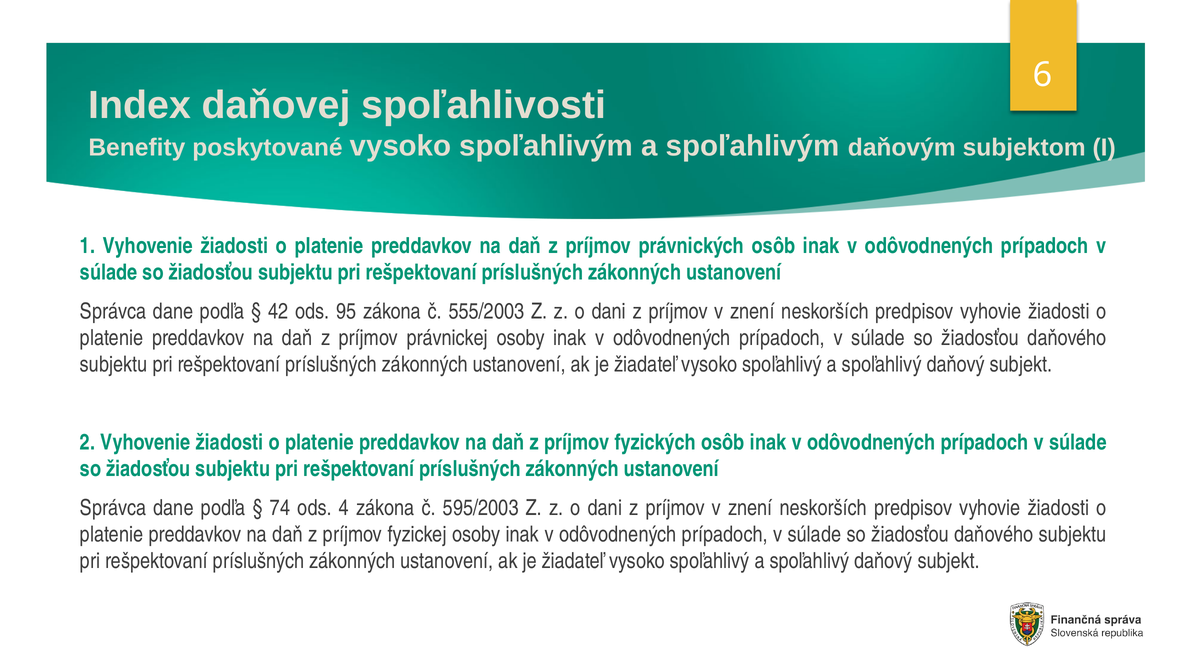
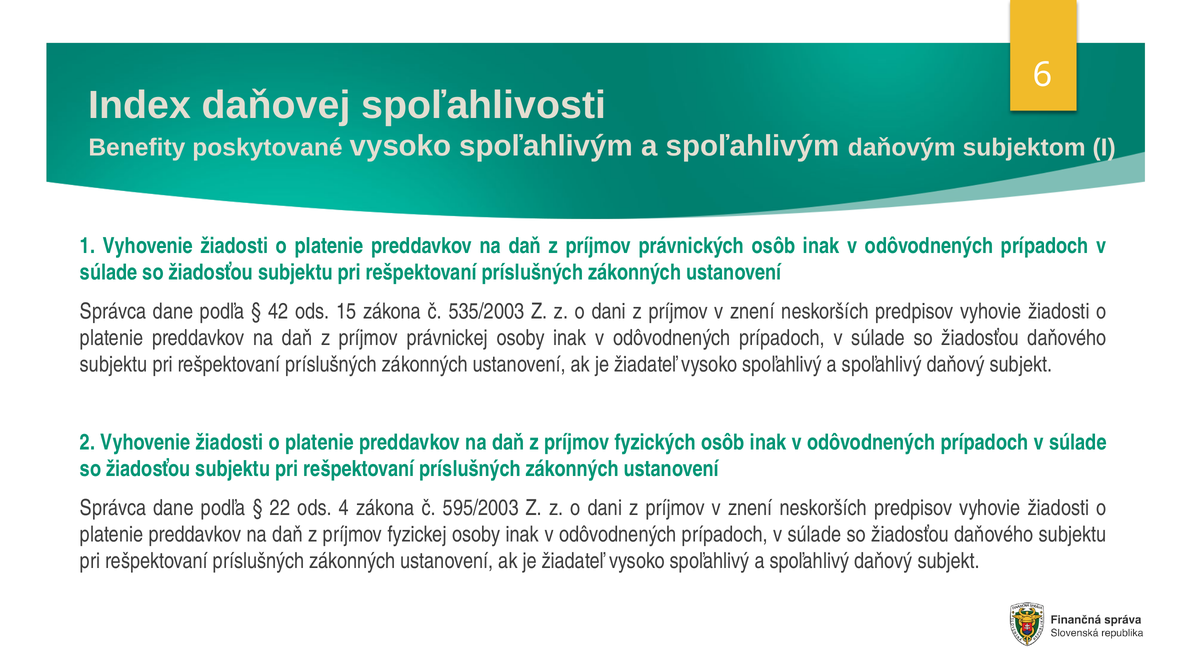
95: 95 -> 15 (346, 311)
555/2003: 555/2003 -> 535/2003 (487, 311)
74: 74 -> 22 (280, 508)
